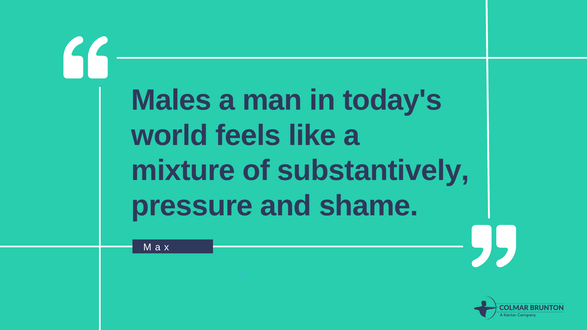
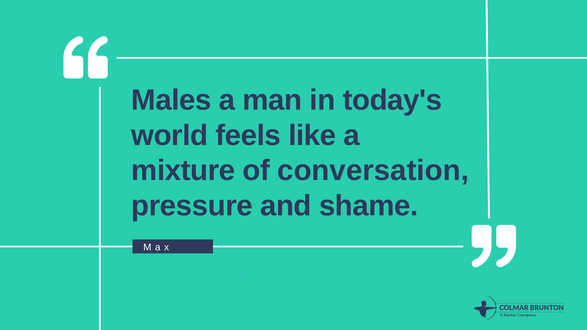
substantively: substantively -> conversation (373, 171)
